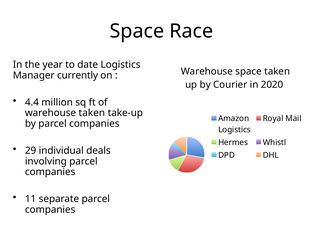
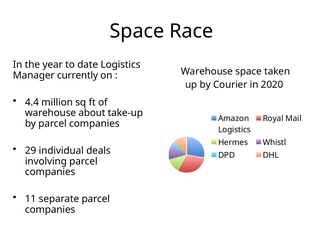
warehouse taken: taken -> about (92, 113)
